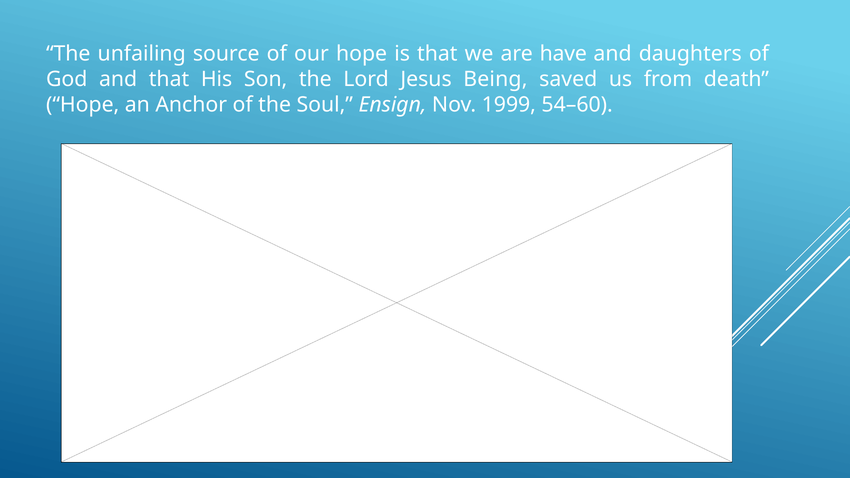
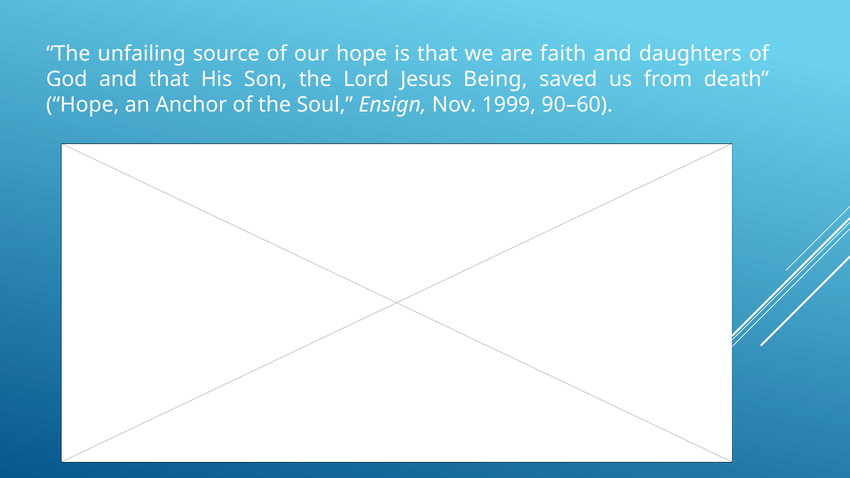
have: have -> faith (563, 54)
54–60: 54–60 -> 90–60 (577, 105)
